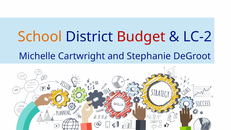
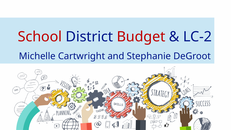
School colour: orange -> red (40, 37)
